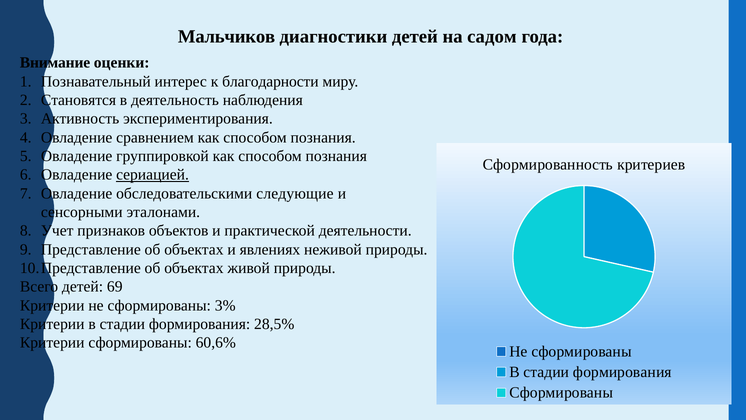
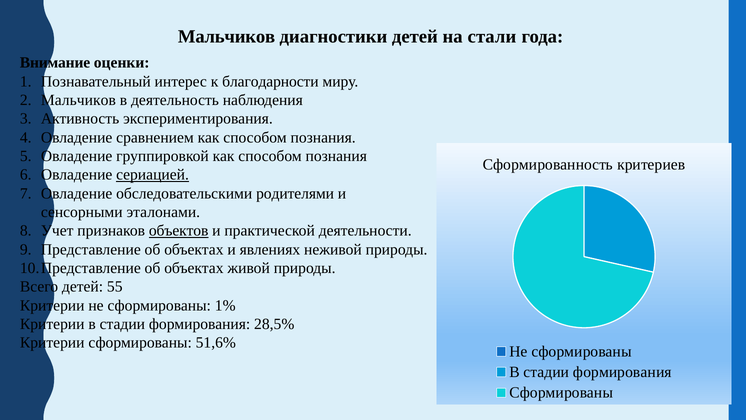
садом: садом -> стали (492, 37)
Становятся: Становятся -> Мальчиков (78, 100)
следующие: следующие -> родителями (295, 193)
объектов underline: none -> present (179, 231)
69: 69 -> 55 (115, 287)
3%: 3% -> 1% (225, 305)
60,6%: 60,6% -> 51,6% (216, 343)
